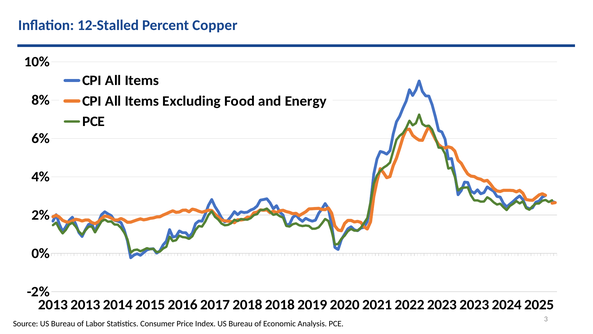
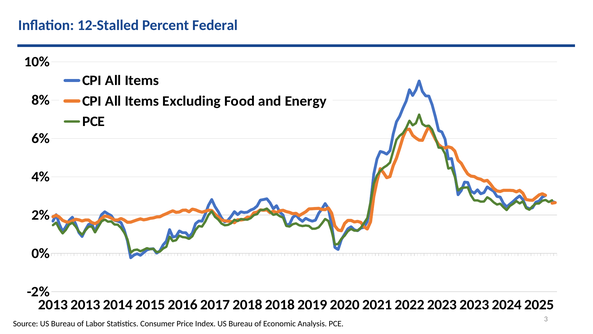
Copper: Copper -> Federal (215, 25)
